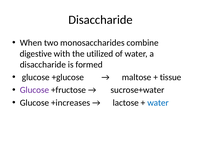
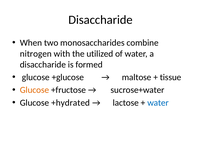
digestive: digestive -> nitrogen (36, 54)
Glucose colour: purple -> orange (34, 90)
+increases: +increases -> +hydrated (71, 103)
